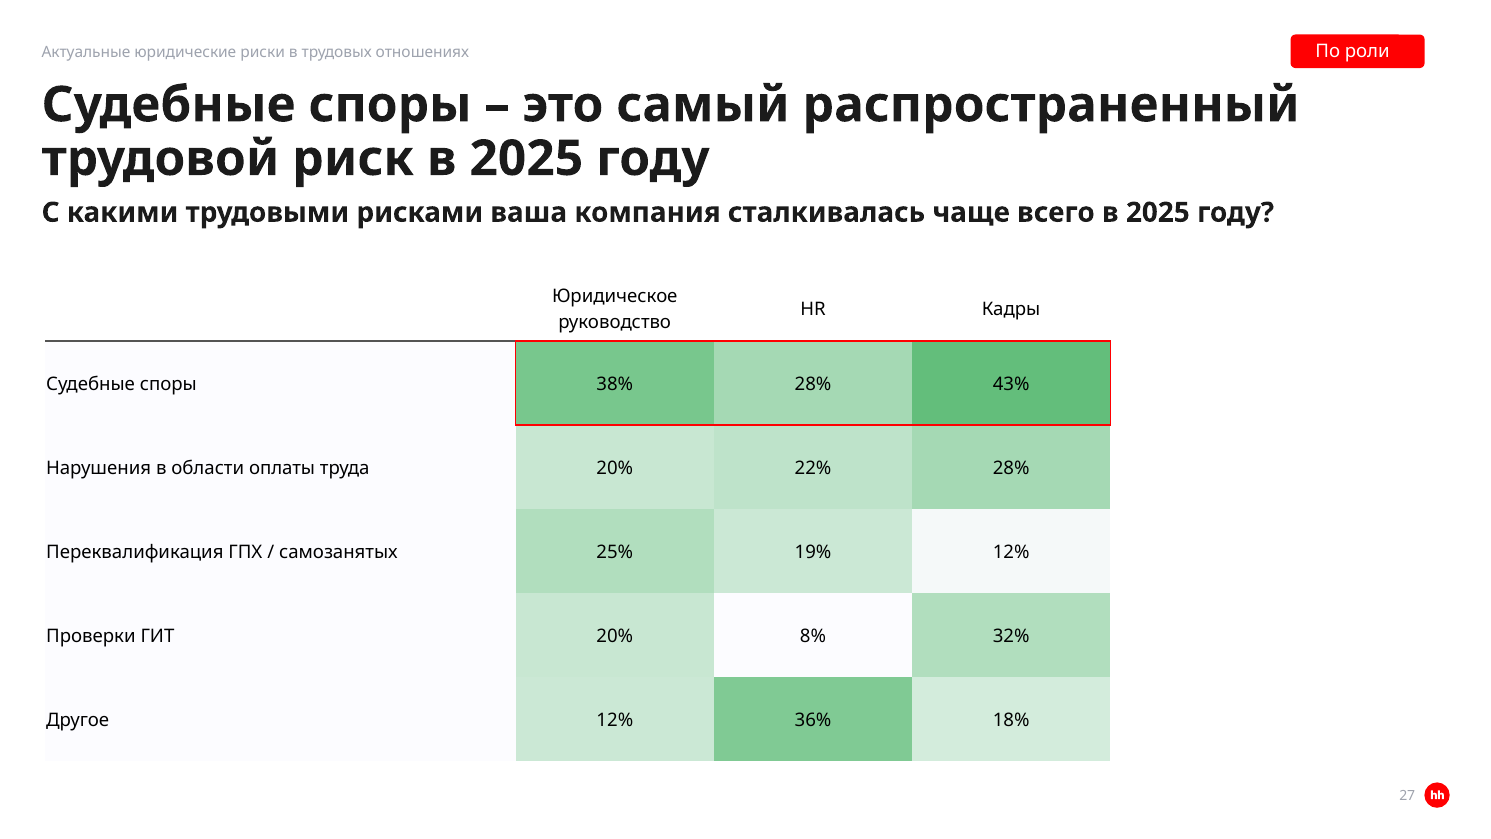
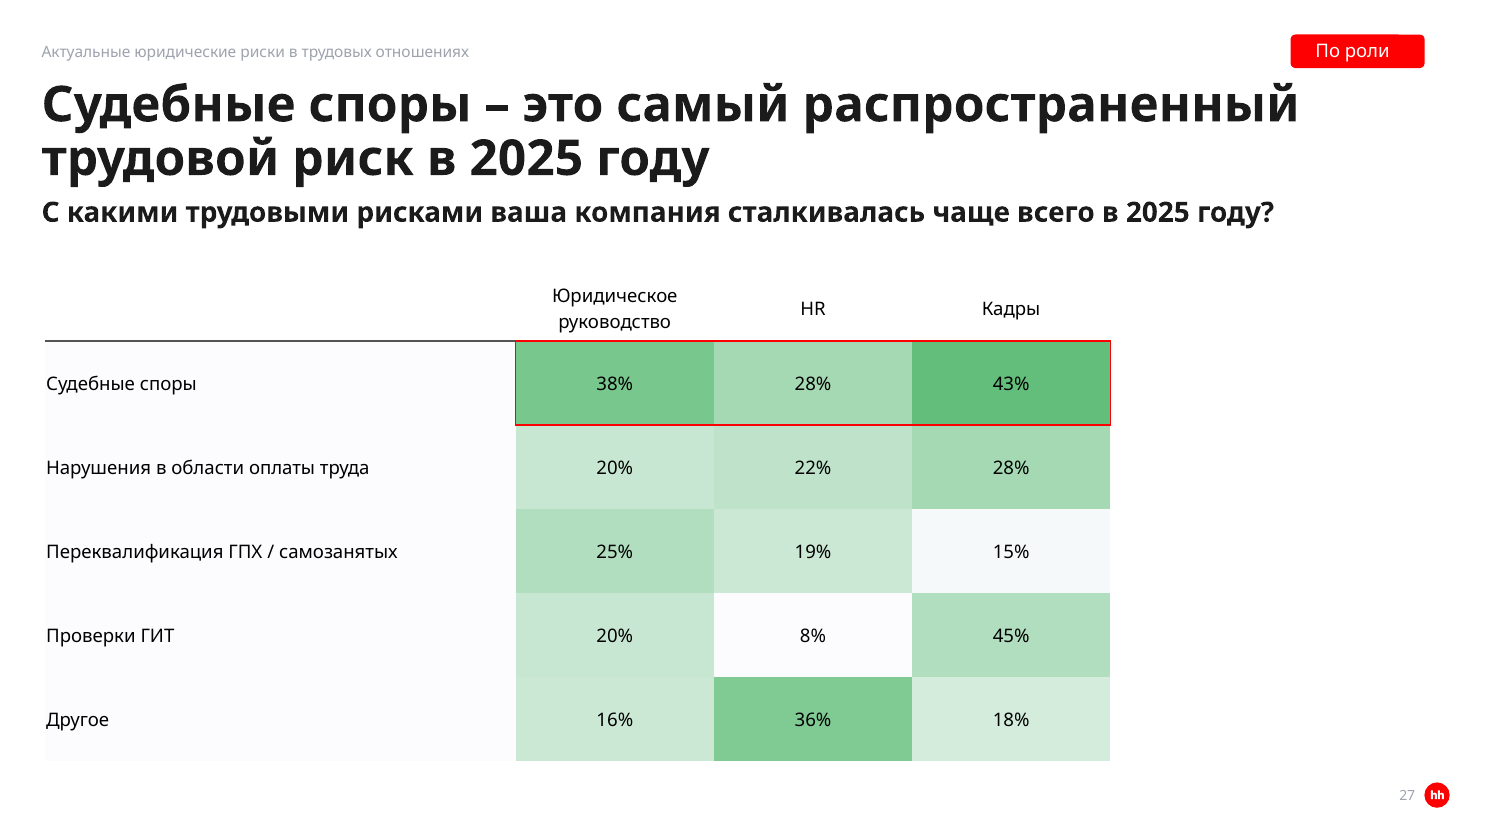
19% 12%: 12% -> 15% (1011, 552)
32%: 32% -> 45% (1011, 636)
Другое 12%: 12% -> 16% (615, 720)
